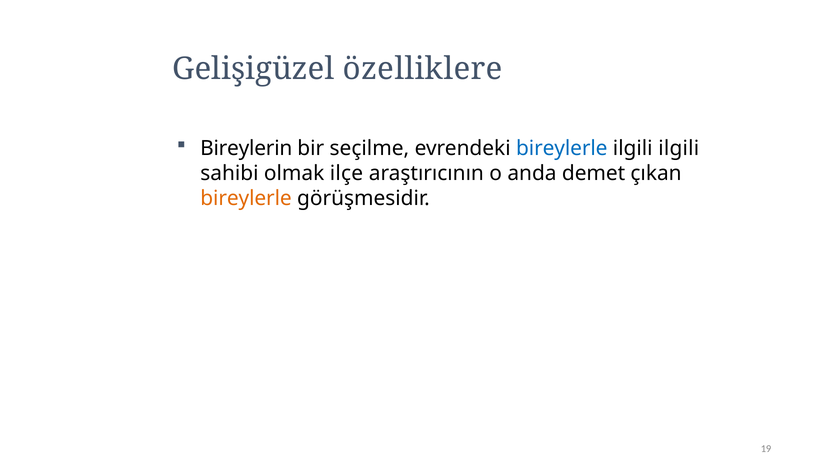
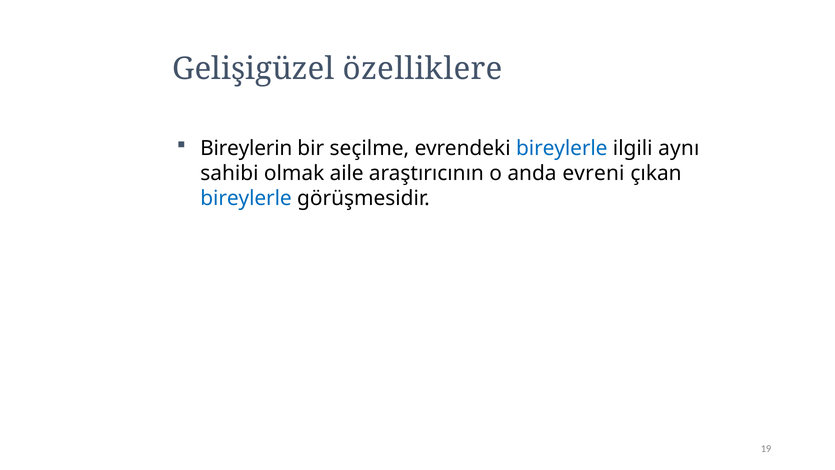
ilgili ilgili: ilgili -> aynı (679, 148)
ilçe: ilçe -> aile (347, 173)
demet: demet -> evreni (593, 173)
bireylerle colour: orange -> blue (246, 198)
